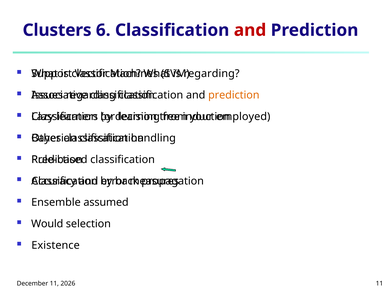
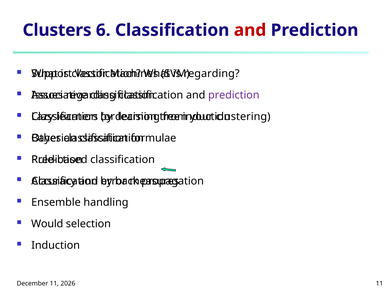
prediction colour: orange -> purple (234, 95)
employed: employed -> clustering (243, 117)
handling: handling -> formulae (153, 138)
assumed: assumed -> handling (106, 203)
Existence: Existence -> Induction (56, 246)
